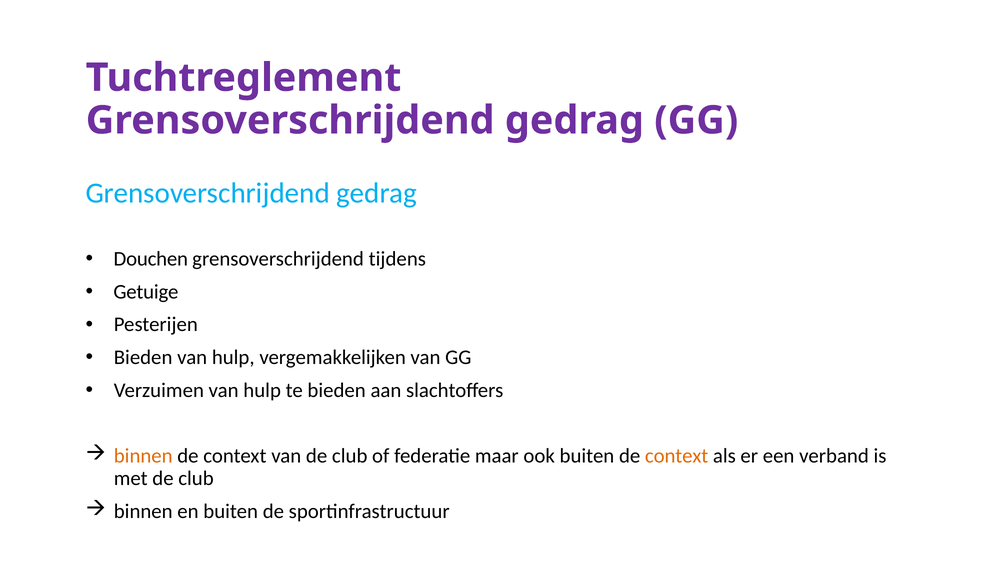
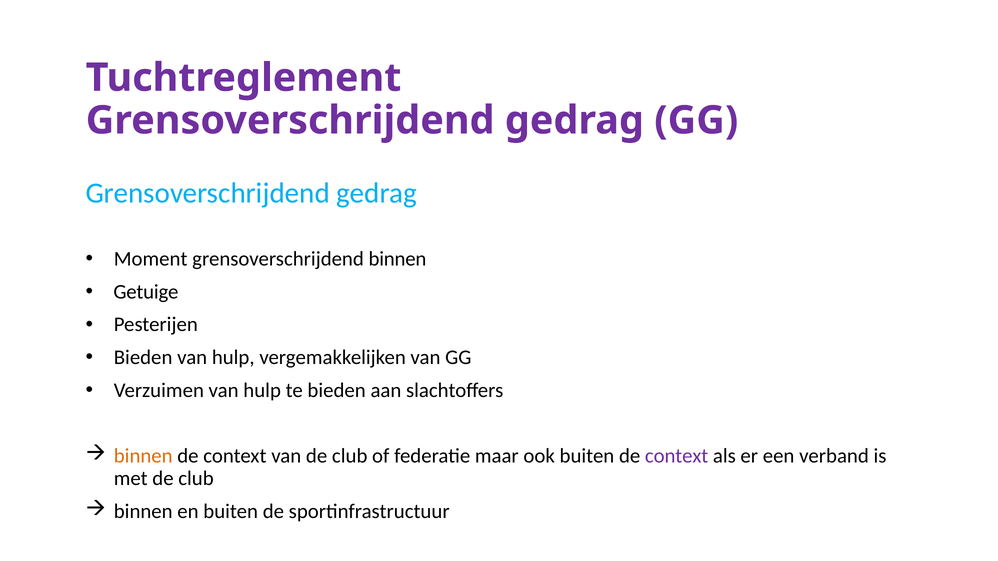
Douchen: Douchen -> Moment (151, 259)
grensoverschrijdend tijdens: tijdens -> binnen (397, 259)
context colour: orange -> purple (677, 456)
